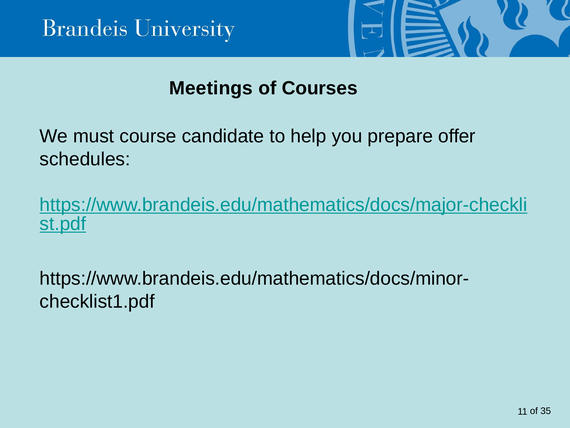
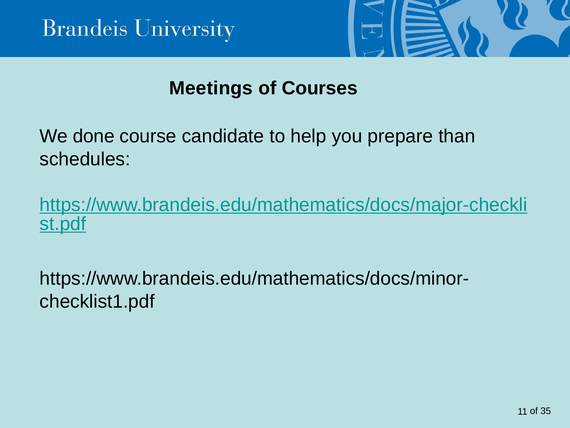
must: must -> done (94, 136)
offer: offer -> than (457, 136)
